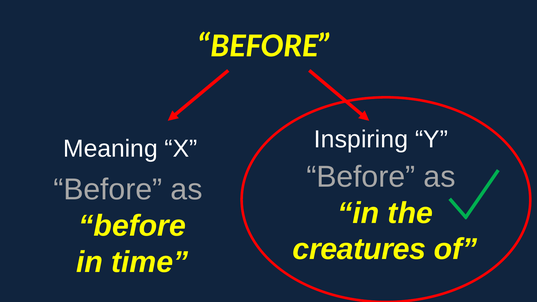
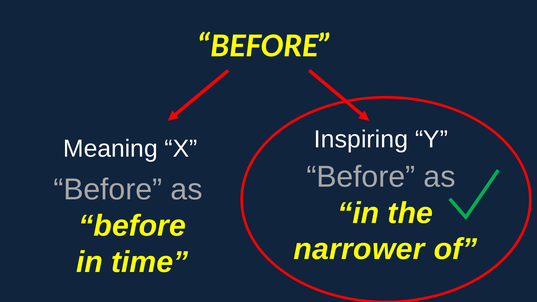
creatures: creatures -> narrower (359, 249)
